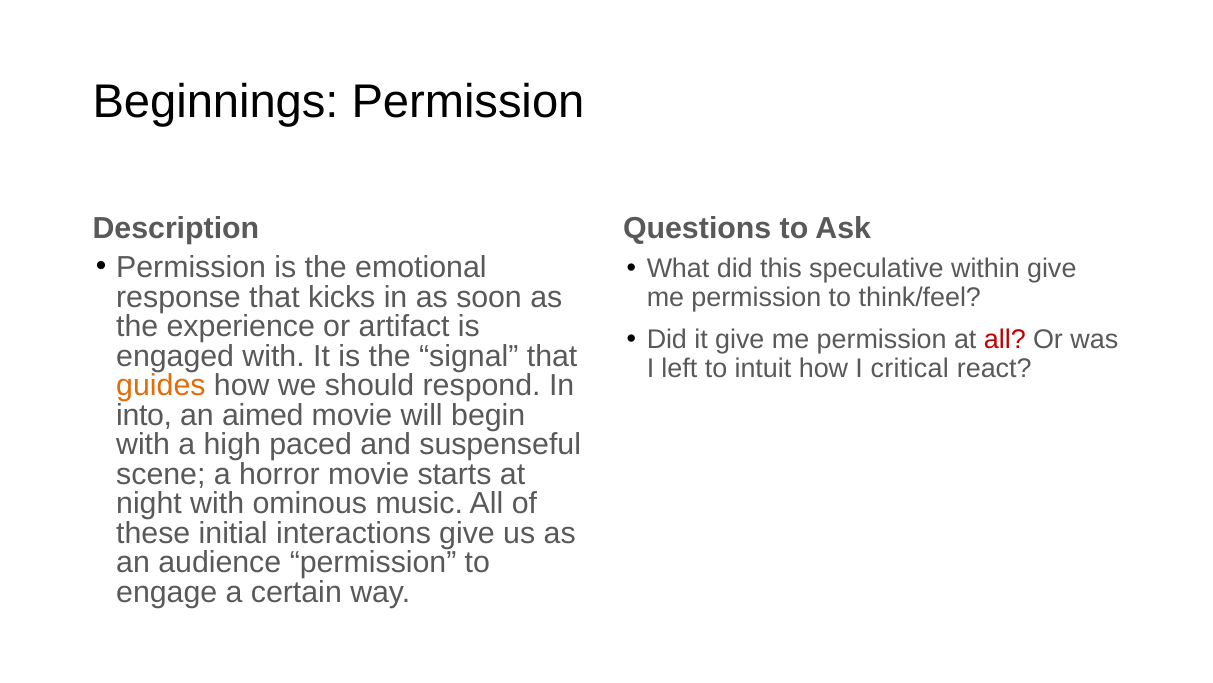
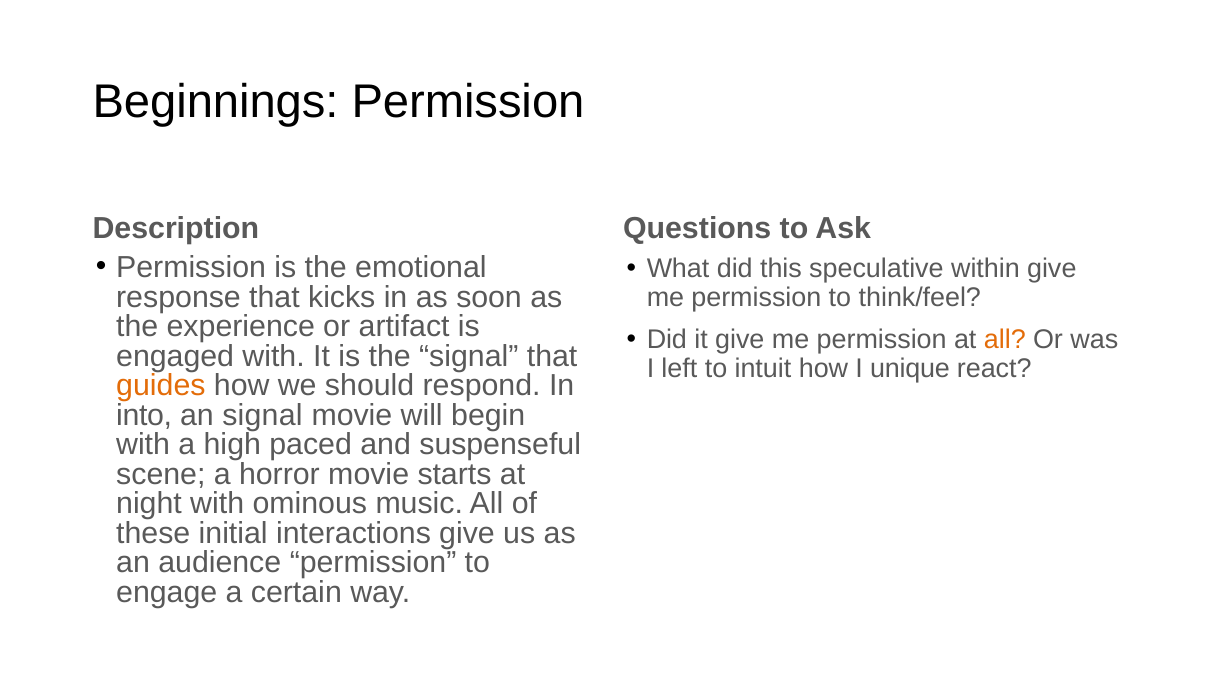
all colour: red -> orange (1005, 340)
critical: critical -> unique (910, 369)
an aimed: aimed -> signal (262, 415)
